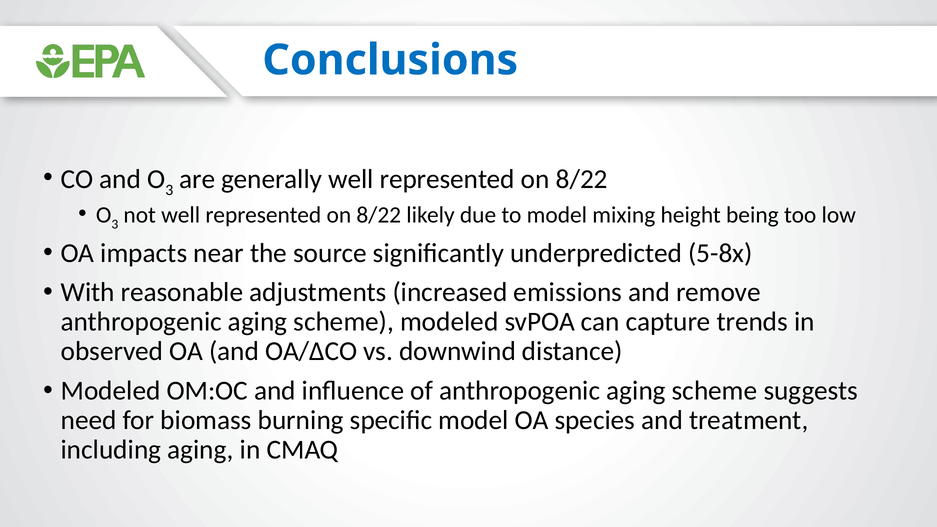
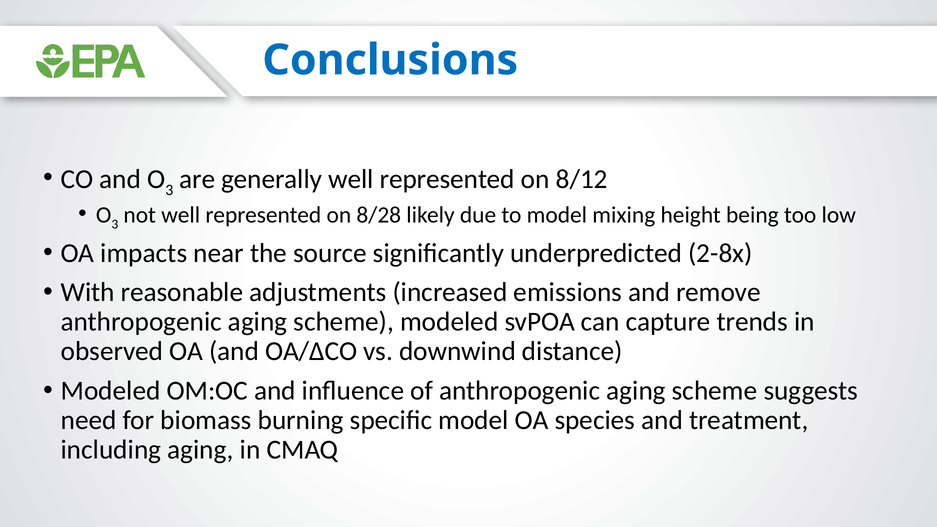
8/22: 8/22 -> 8/12 (582, 179)
8/22: 8/22 -> 8/28 (379, 215)
5-8x: 5-8x -> 2-8x (720, 253)
